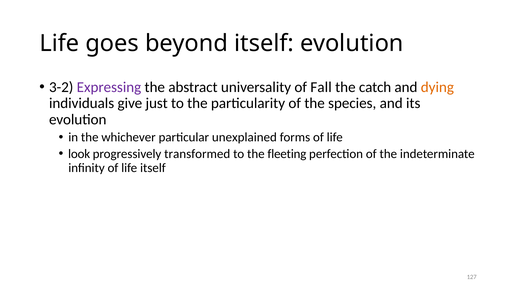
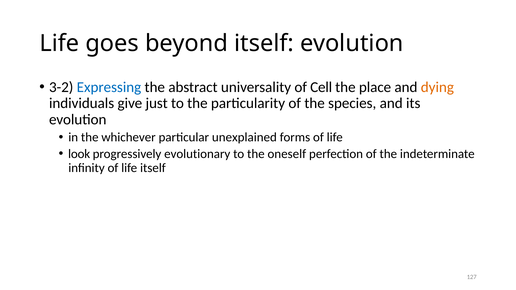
Expressing colour: purple -> blue (109, 87)
Fall: Fall -> Cell (321, 87)
catch: catch -> place (375, 87)
transformed: transformed -> evolutionary (197, 154)
fleeting: fleeting -> oneself (287, 154)
